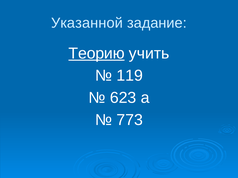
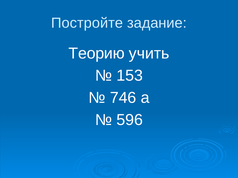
Указанной: Указанной -> Постройте (87, 23)
Теорию underline: present -> none (97, 53)
119: 119 -> 153 (130, 76)
623: 623 -> 746 (123, 98)
773: 773 -> 596 (130, 120)
